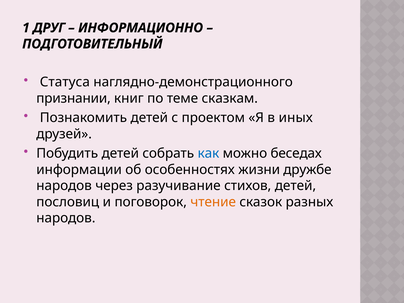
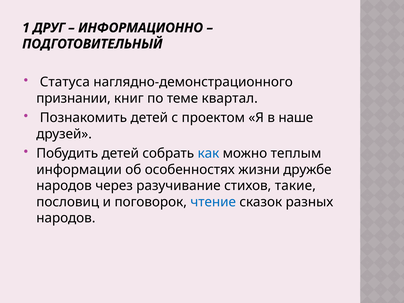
сказкам: сказкам -> квартал (230, 98)
иных: иных -> наше (296, 118)
беседах: беседах -> теплым (296, 154)
стихов детей: детей -> такие (295, 186)
чтение colour: orange -> blue (213, 202)
